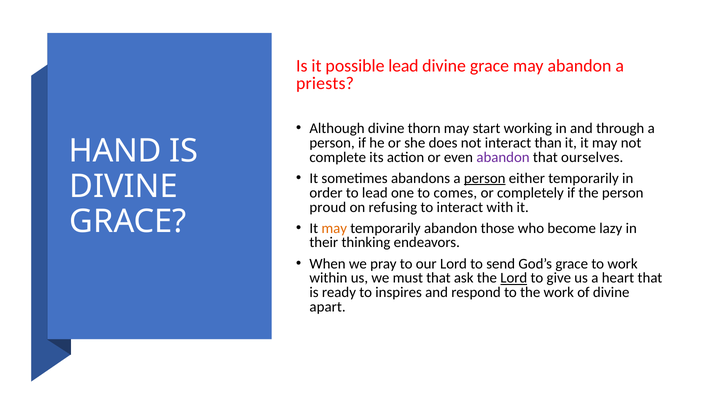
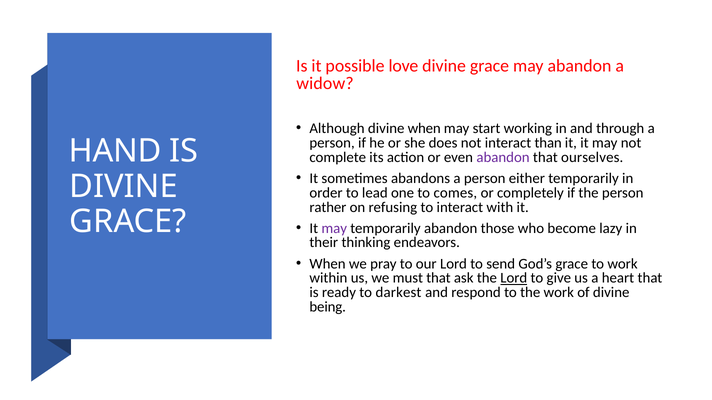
possible lead: lead -> love (403, 66)
priests: priests -> widow (325, 83)
divine thorn: thorn -> when (424, 129)
person underline: present -> none (485, 179)
proud: proud -> rather (328, 207)
may colour: orange -> purple (334, 228)
inspires: inspires -> darkest (399, 293)
apart: apart -> being (328, 307)
